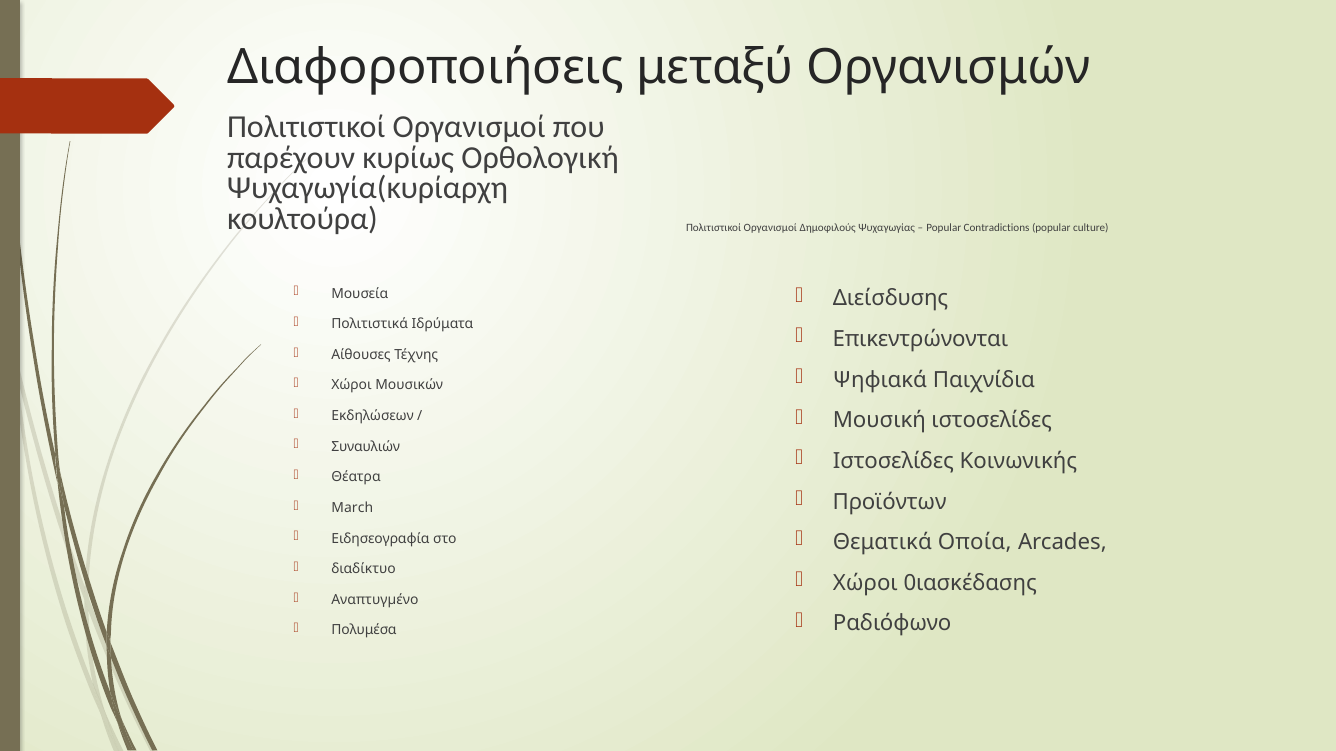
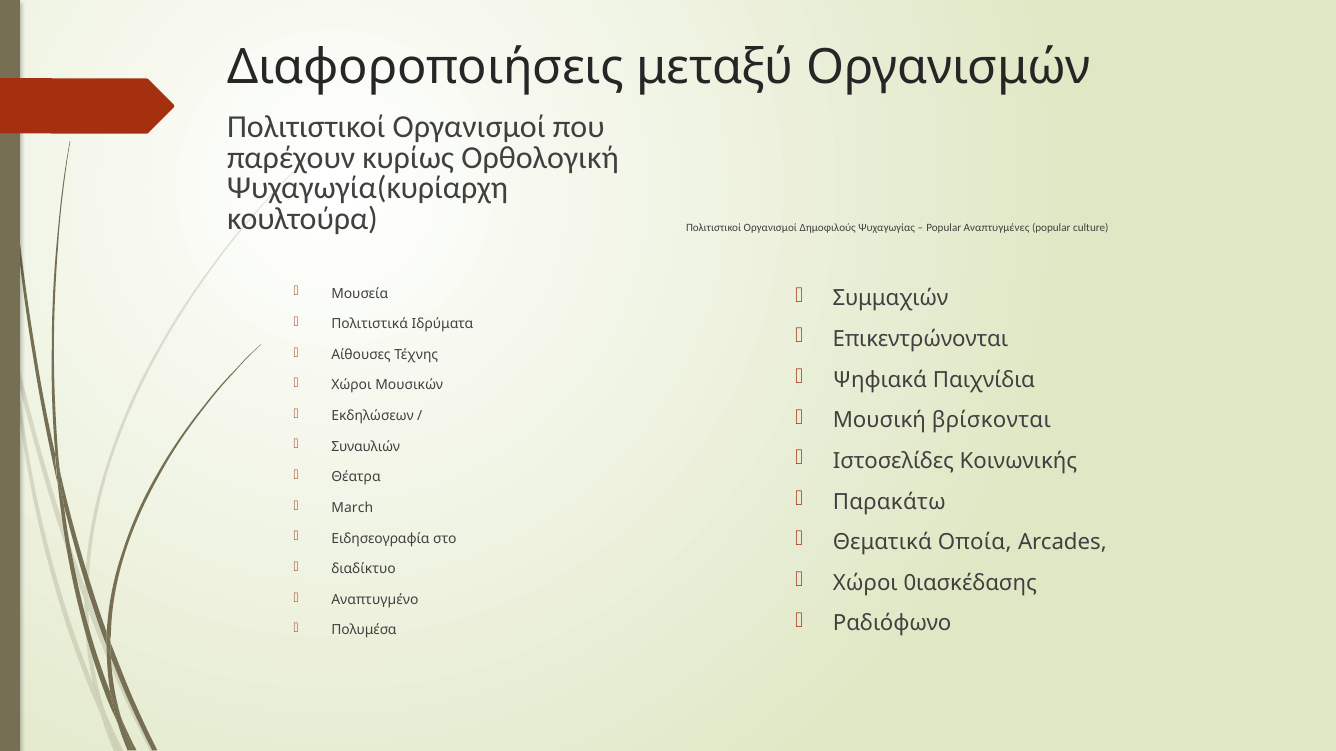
Contradictions: Contradictions -> Αναπτυγµένες (997, 228)
Διείσδυσης: Διείσδυσης -> Συμμαχιών (891, 299)
Μουσική ιστοσελίδες: ιστοσελίδες -> βρίσκονται (991, 421)
Προϊόντων: Προϊόντων -> Παρακάτω (889, 502)
